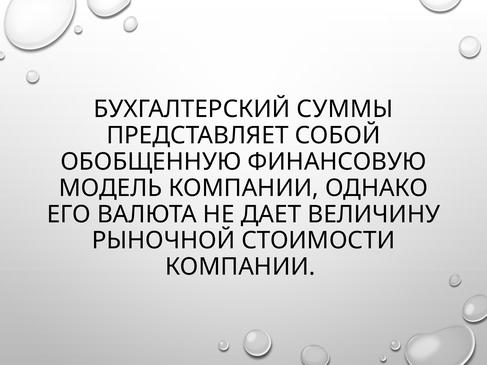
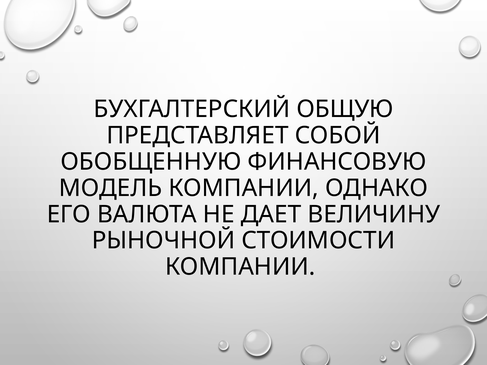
СУММЫ: СУММЫ -> ОБЩУЮ (345, 109)
